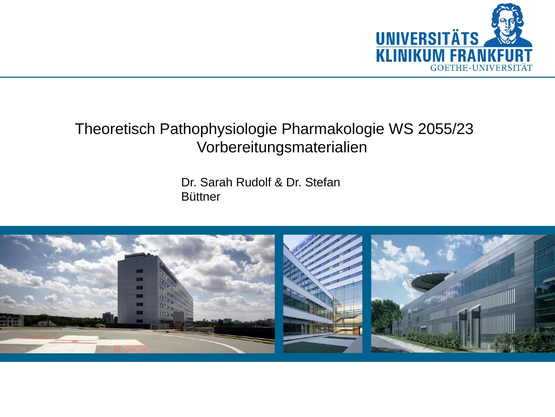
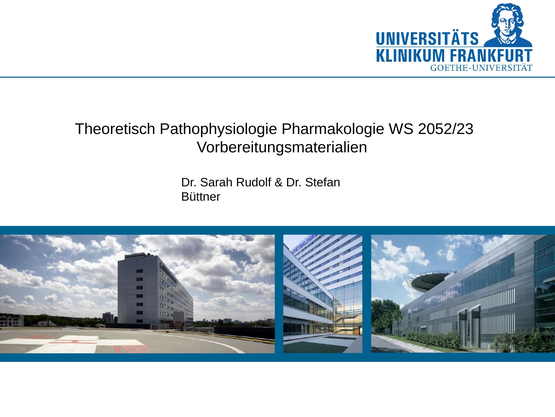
2055/23: 2055/23 -> 2052/23 (446, 129)
